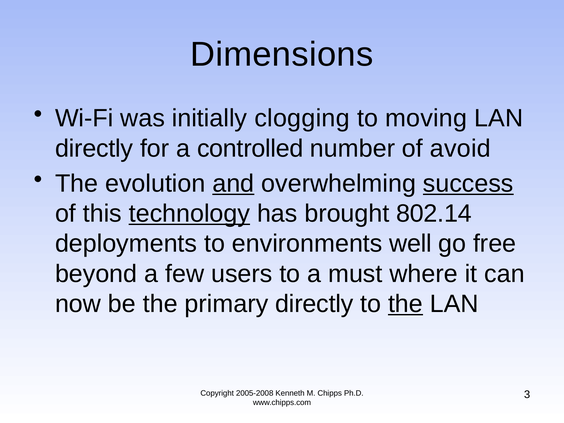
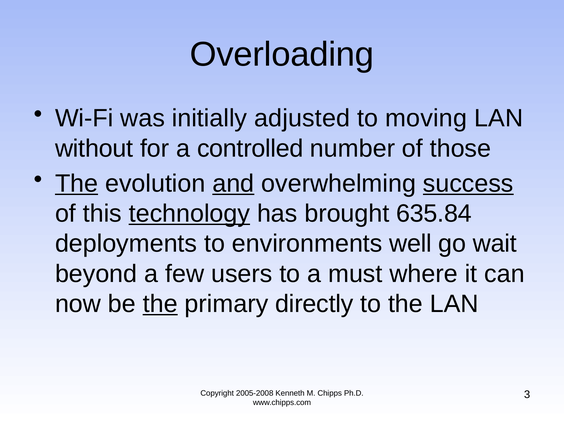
Dimensions: Dimensions -> Overloading (282, 55)
clogging: clogging -> adjusted (302, 118)
directly: directly -> without (94, 148)
avoid: avoid -> those (460, 148)
The underline: none -> present (77, 184)
802.14: 802.14 -> 635.84 (434, 214)
free: free -> wait (495, 244)
the underline: none -> present (160, 304)
the underline: present -> none (405, 304)
